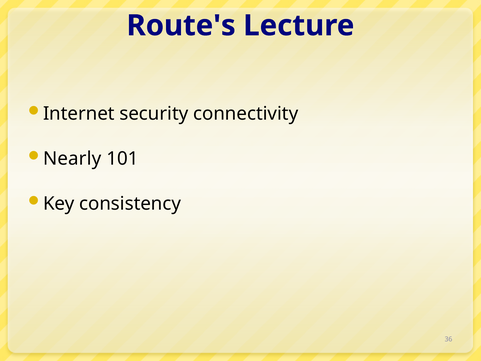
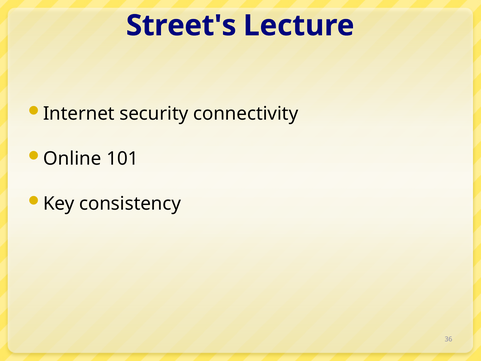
Route's: Route's -> Street's (181, 26)
Nearly: Nearly -> Online (72, 158)
